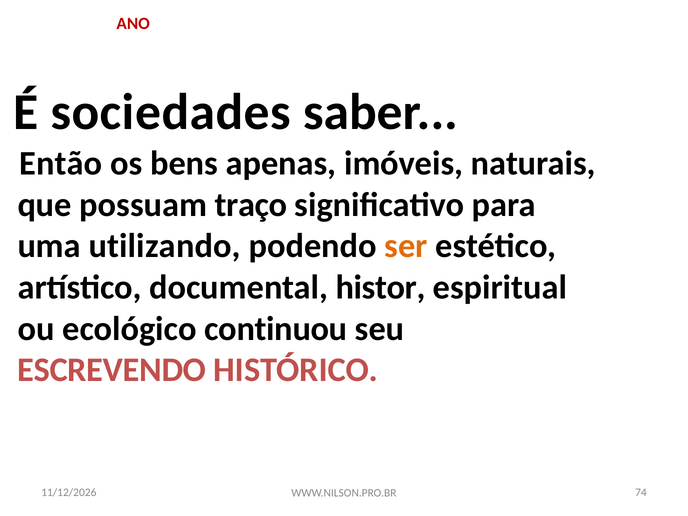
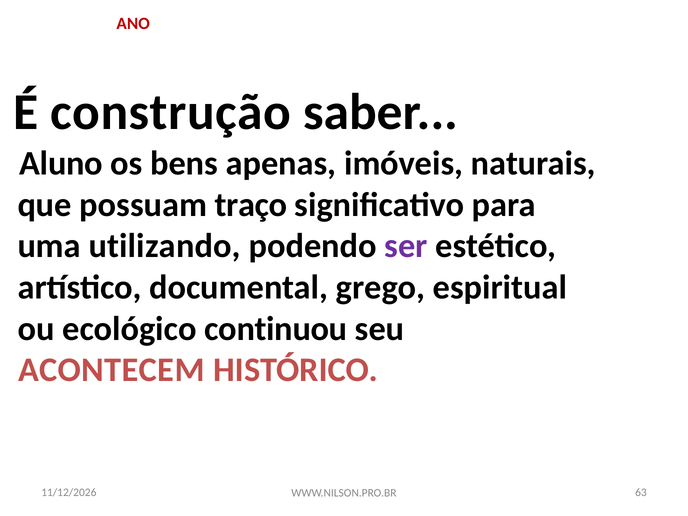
sociedades: sociedades -> construção (171, 112)
Então: Então -> Aluno (61, 164)
ser colour: orange -> purple (406, 246)
histor: histor -> grego (381, 287)
ESCREVENDO: ESCREVENDO -> ACONTECEM (111, 370)
74: 74 -> 63 (641, 493)
